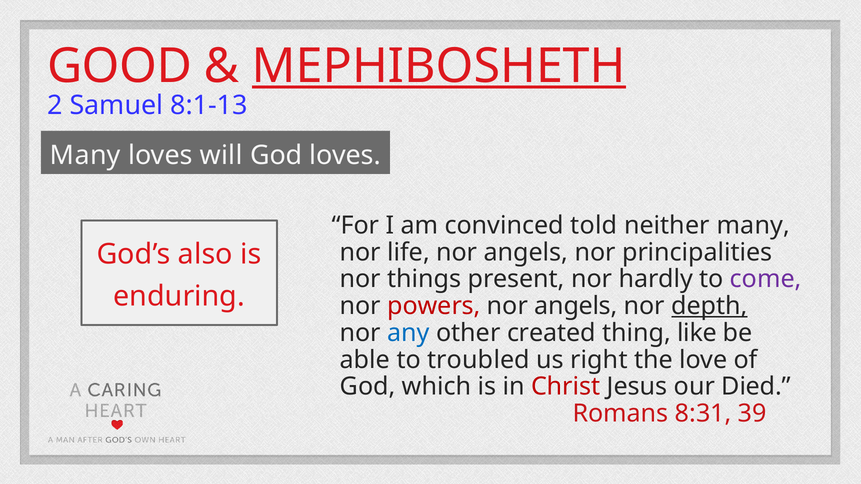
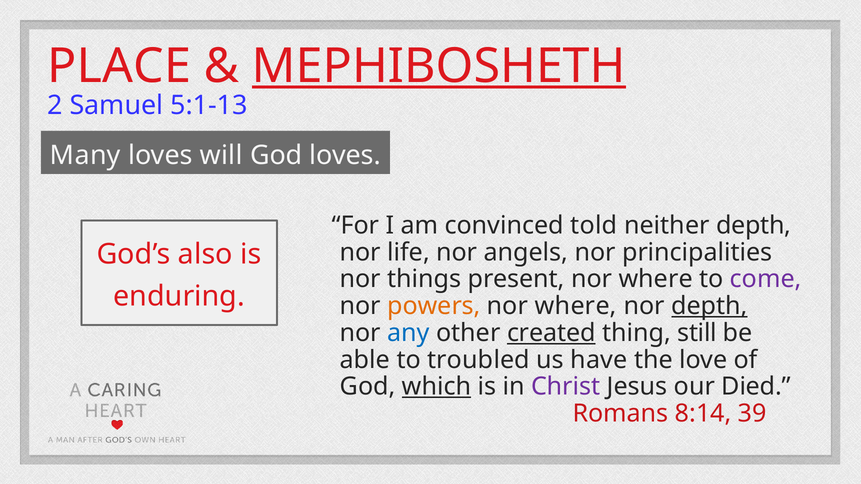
GOOD: GOOD -> PLACE (119, 66)
8:1-13: 8:1-13 -> 5:1-13 (209, 105)
neither many: many -> depth (754, 226)
present nor hardly: hardly -> where (656, 279)
powers colour: red -> orange (434, 306)
angels: angels -> where (576, 306)
created underline: none -> present (551, 333)
like: like -> still (697, 333)
right: right -> have (599, 360)
which underline: none -> present (437, 387)
Christ colour: red -> purple (566, 387)
8:31: 8:31 -> 8:14 (703, 414)
